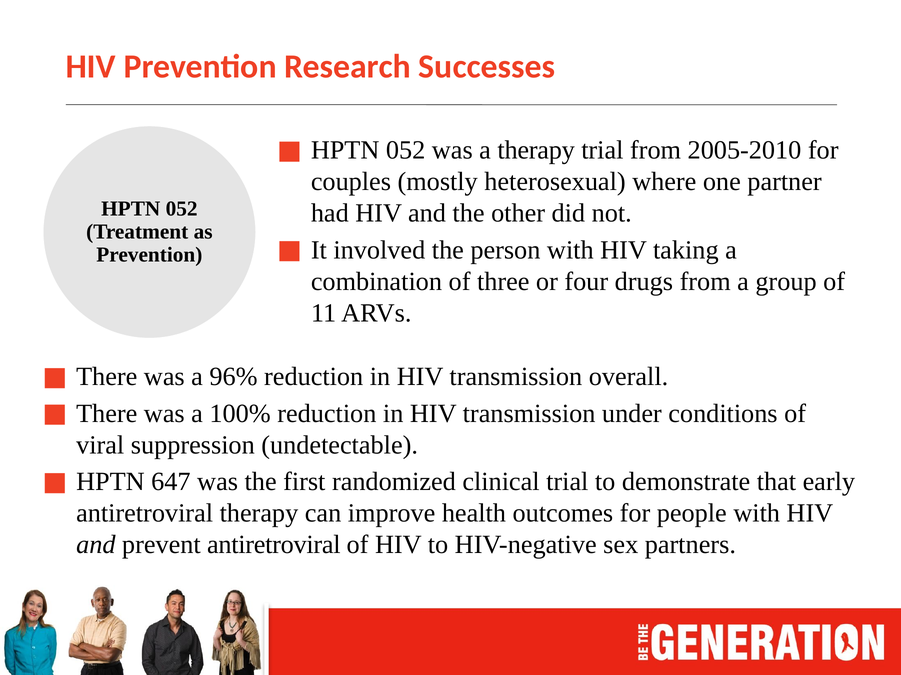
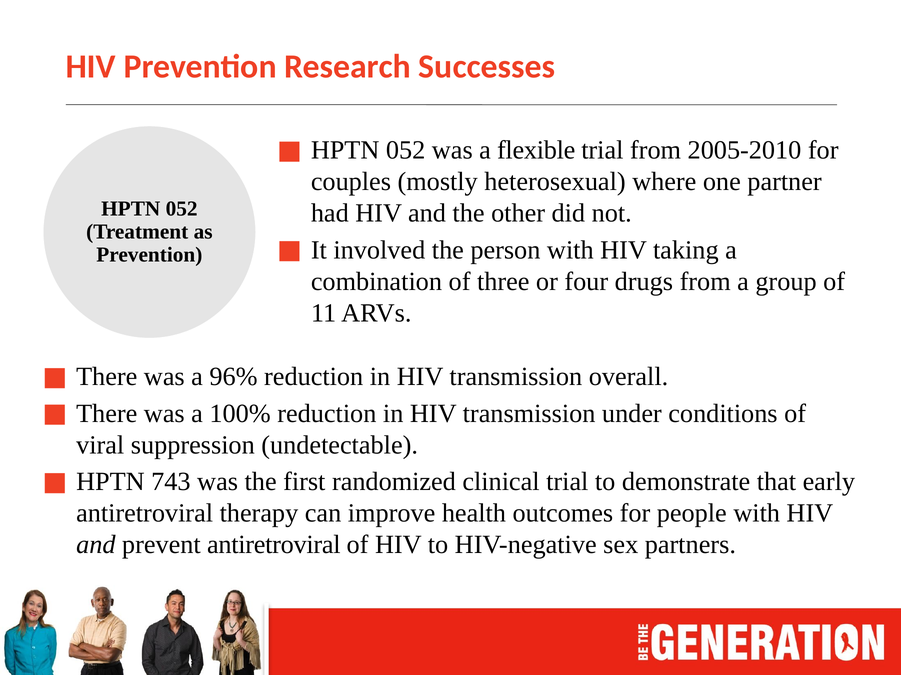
a therapy: therapy -> flexible (536, 150)
647: 647 -> 743 (171, 482)
